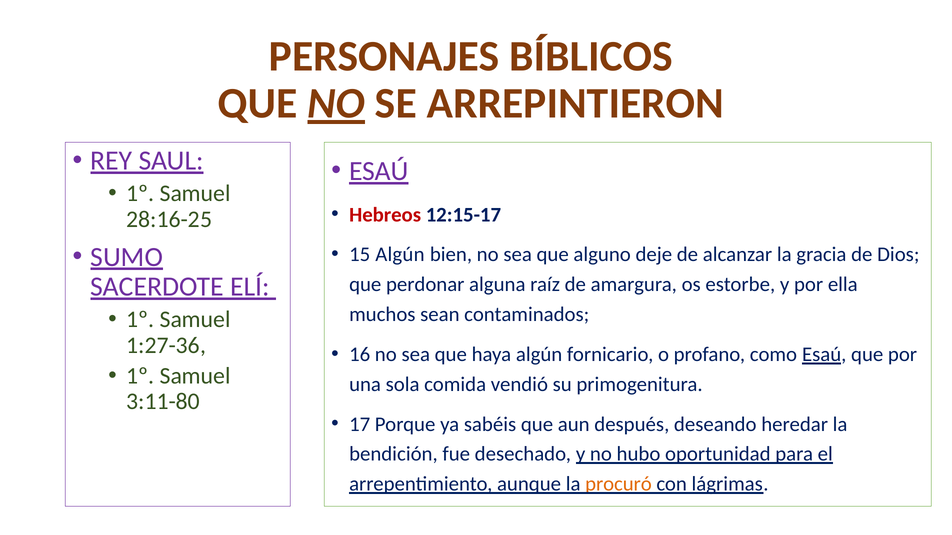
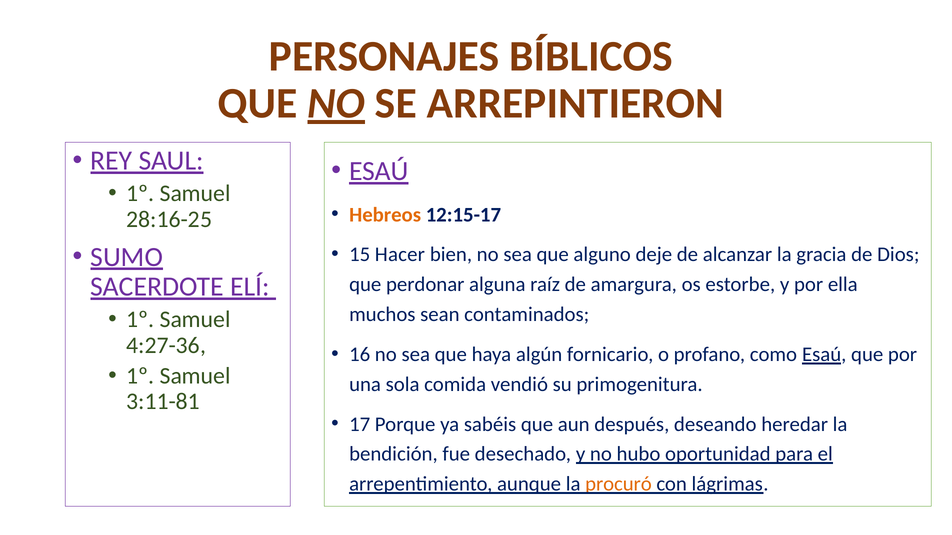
Hebreos colour: red -> orange (385, 215)
15 Algún: Algún -> Hacer (400, 255)
1:27-36: 1:27-36 -> 4:27-36 (166, 346)
3:11-80: 3:11-80 -> 3:11-81 (163, 402)
